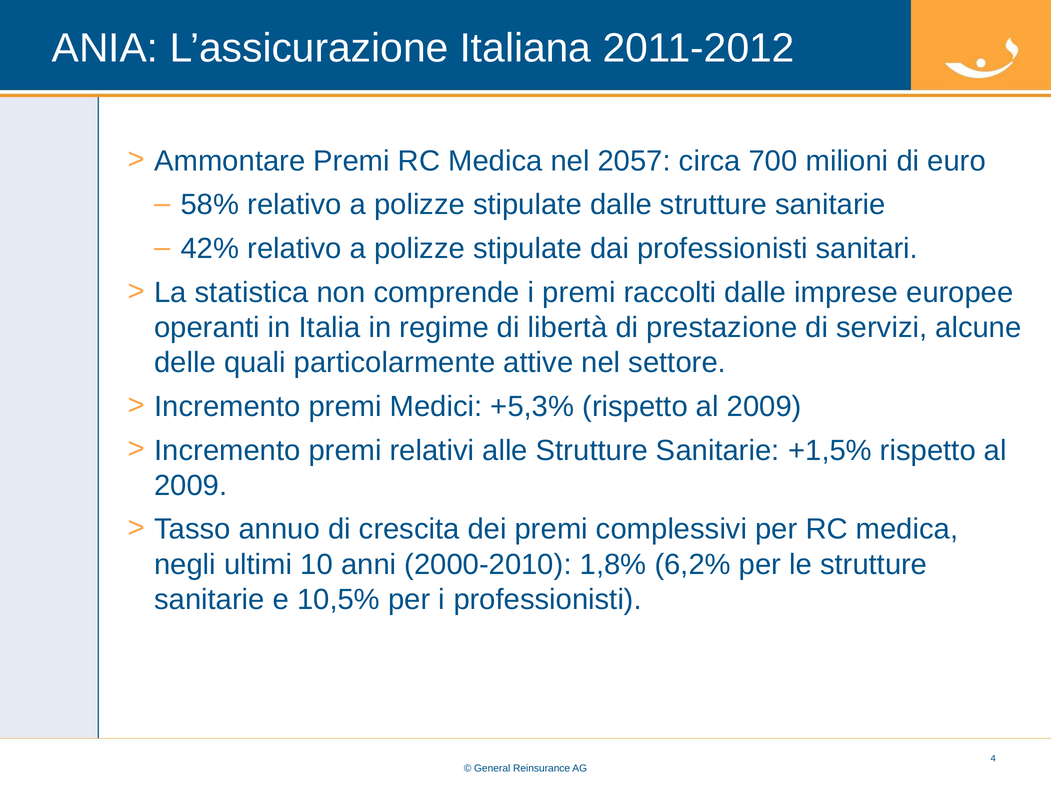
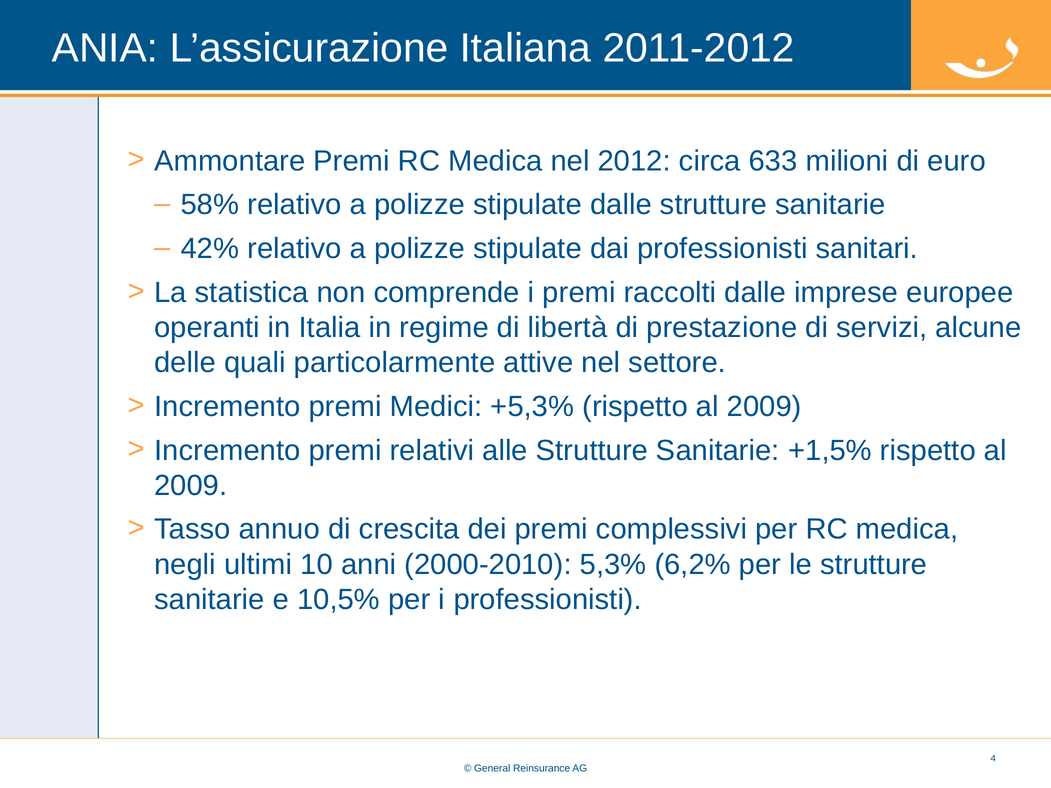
2057: 2057 -> 2012 (634, 161)
700: 700 -> 633 (773, 161)
1,8%: 1,8% -> 5,3% (613, 565)
